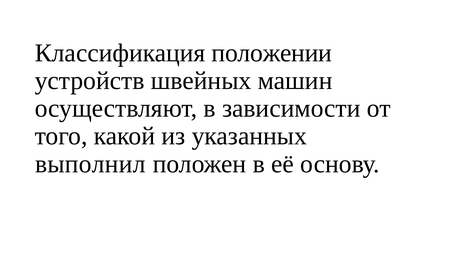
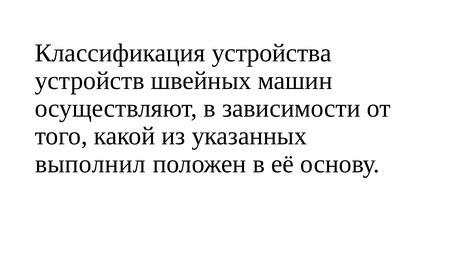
положении: положении -> устройства (272, 53)
